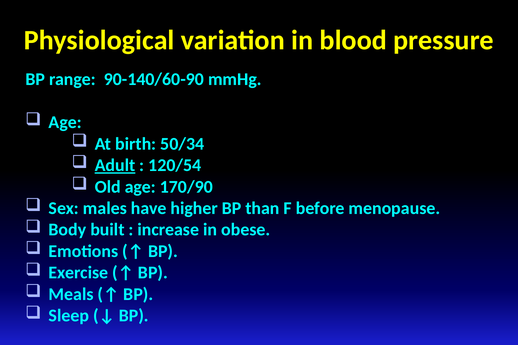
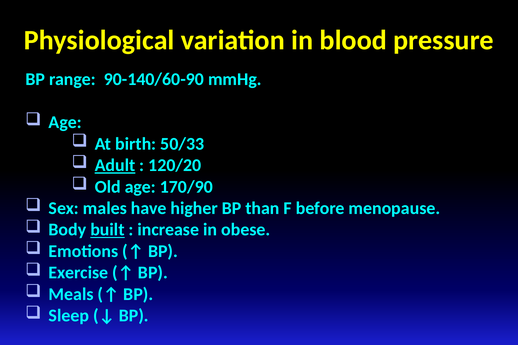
50/34: 50/34 -> 50/33 (182, 144)
120/54: 120/54 -> 120/20 (175, 165)
built underline: none -> present (107, 230)
